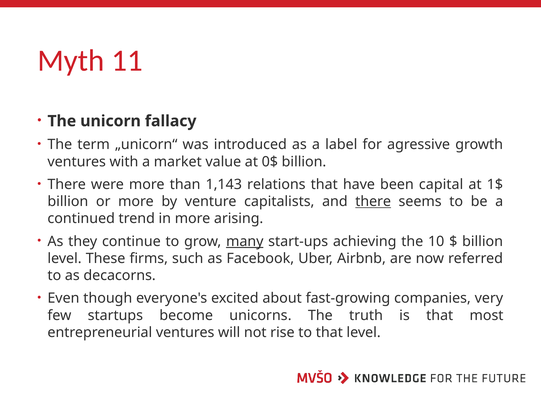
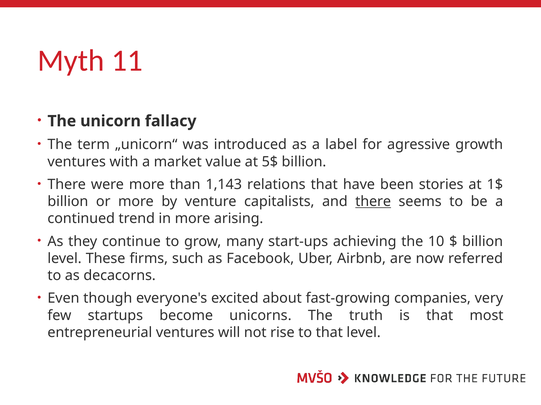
0$: 0$ -> 5$ (270, 162)
capital: capital -> stories (441, 185)
many underline: present -> none (245, 242)
